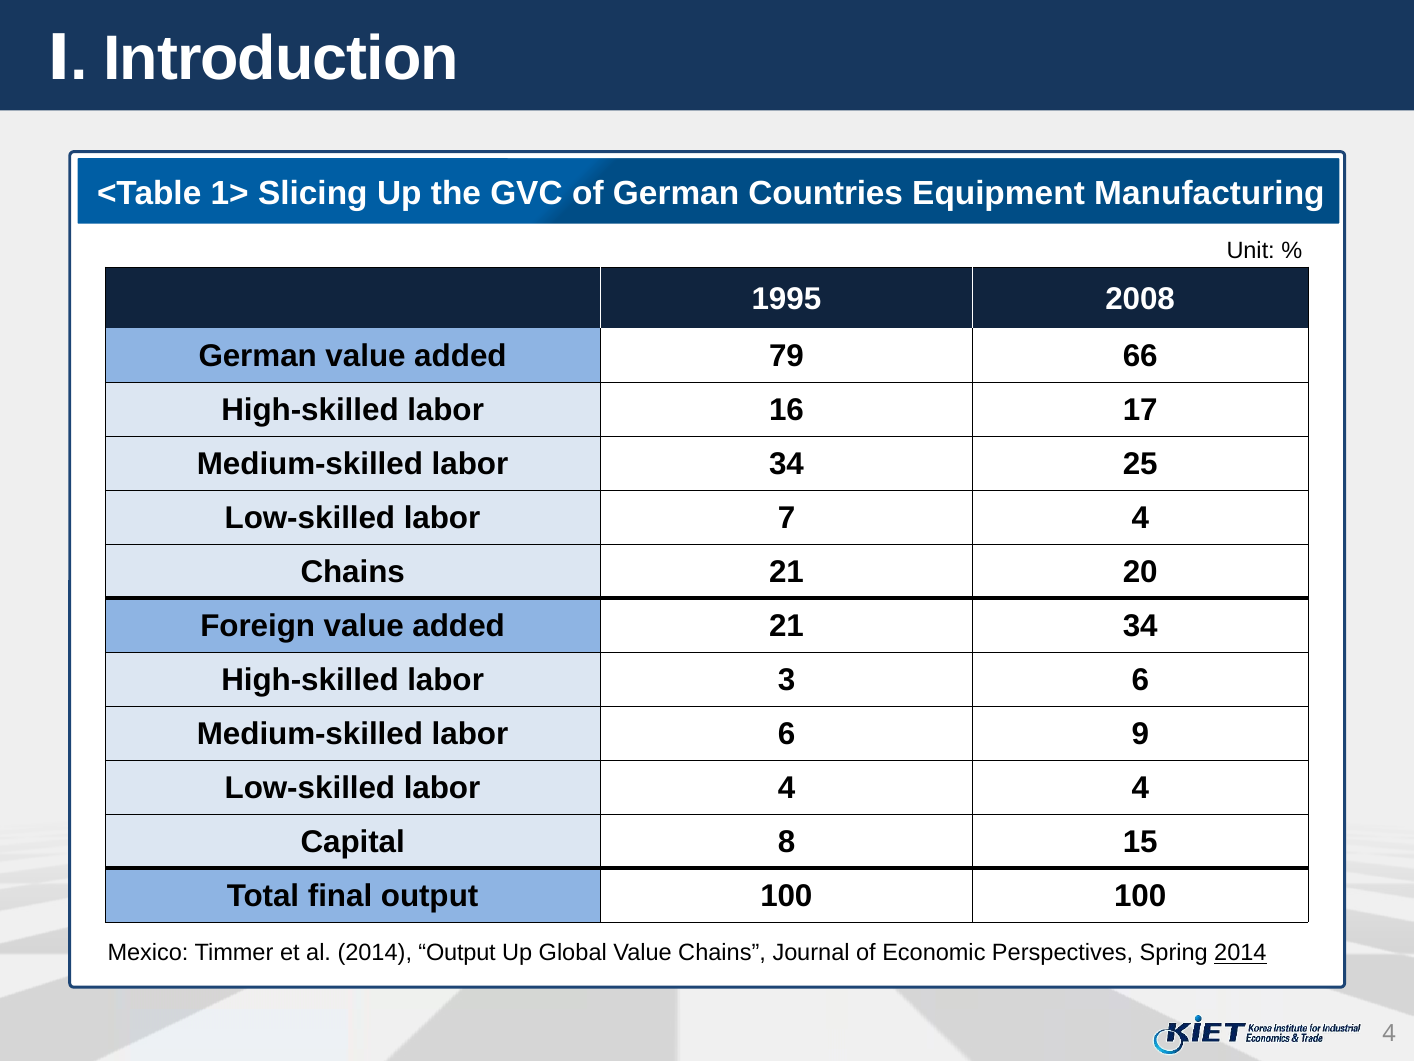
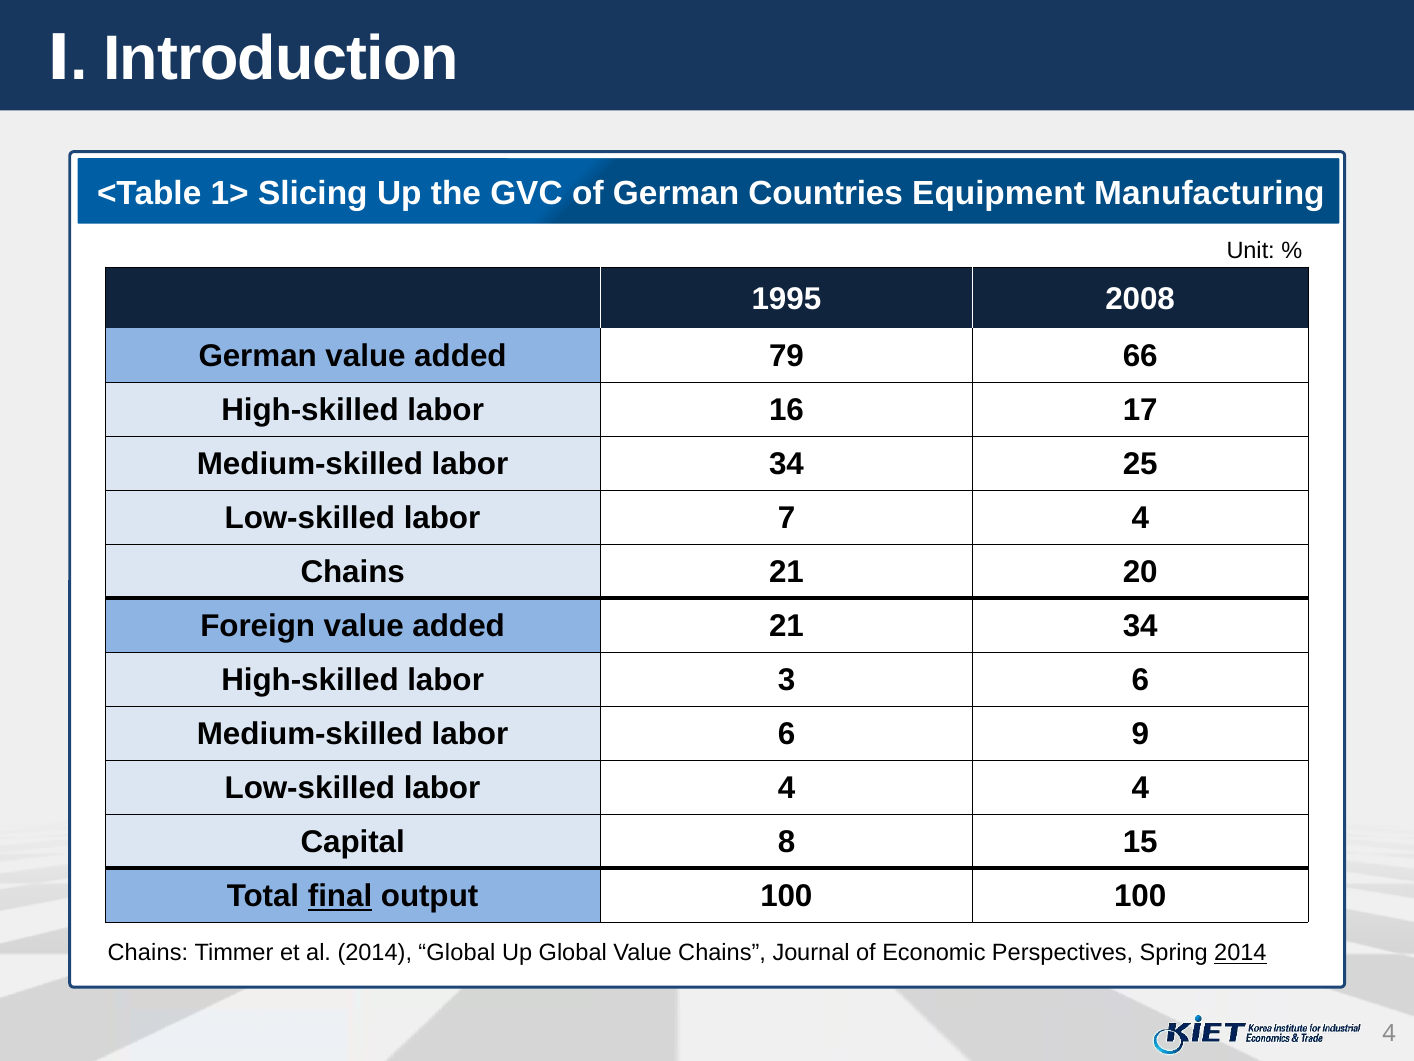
final underline: none -> present (340, 896)
Mexico: Mexico -> Chains (148, 953)
2014 Output: Output -> Global (457, 953)
